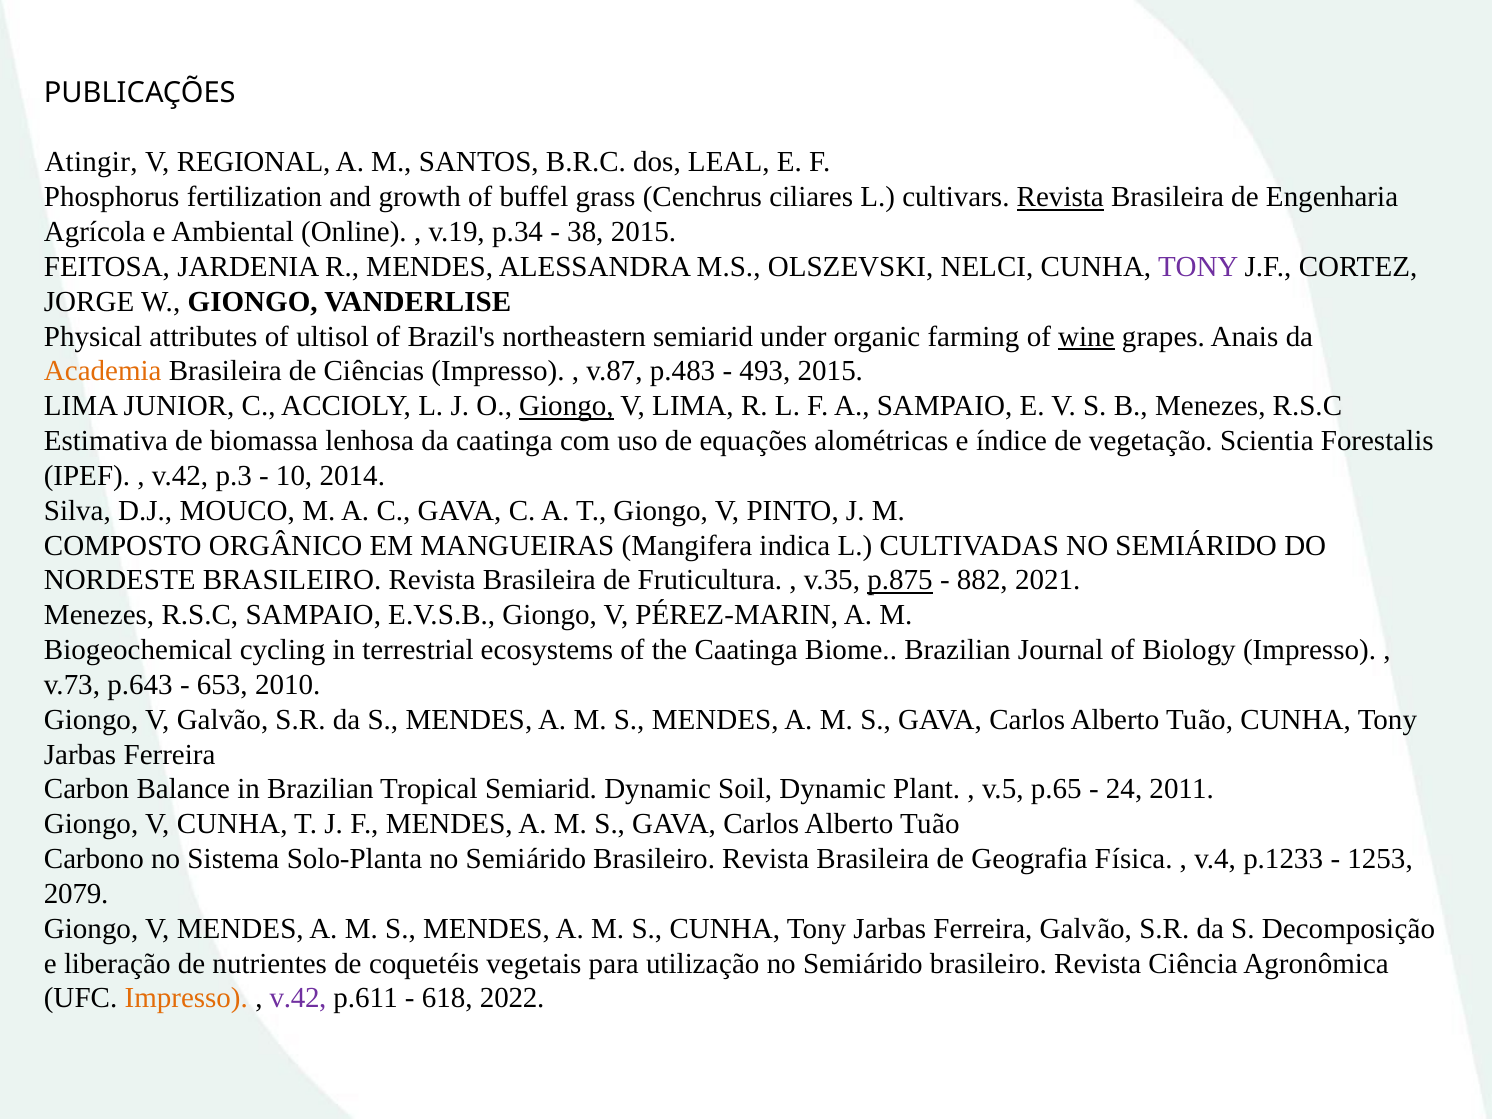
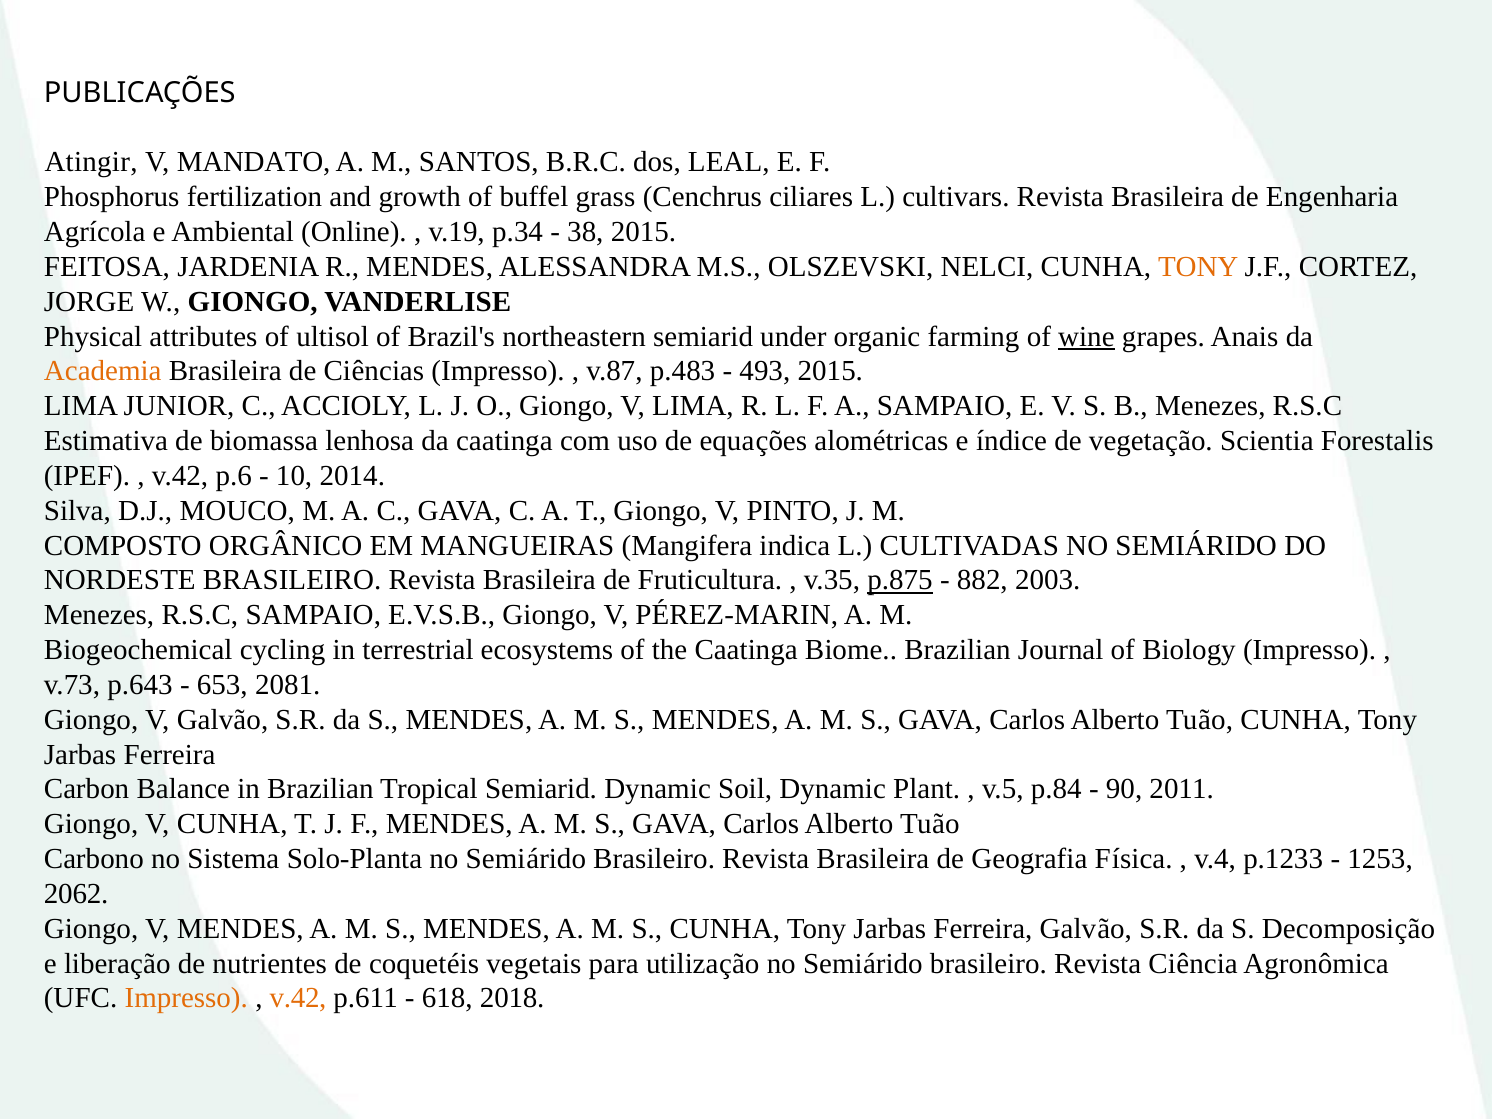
REGIONAL: REGIONAL -> MANDATO (254, 162)
Revista underline: present -> none (1060, 197)
TONY colour: purple -> orange (1198, 267)
Giongo underline: present -> none (566, 406)
p.3: p.3 -> p.6 (234, 476)
2021: 2021 -> 2003 (1048, 580)
2010: 2010 -> 2081 (288, 685)
p.65: p.65 -> p.84 (1056, 789)
24: 24 -> 90 (1124, 789)
2079: 2079 -> 2062 (76, 894)
v.42 colour: purple -> orange (298, 998)
2022: 2022 -> 2018 (512, 998)
